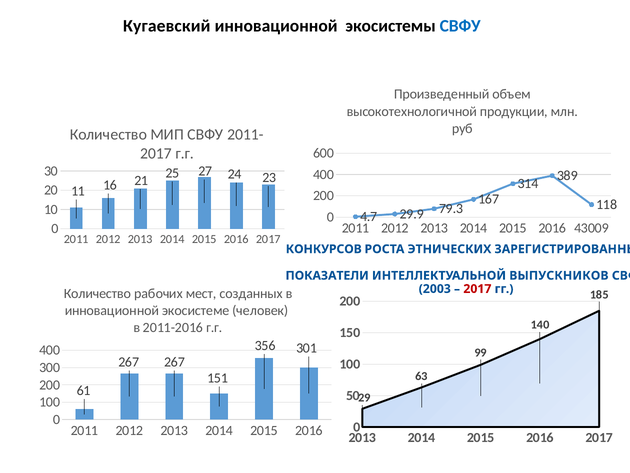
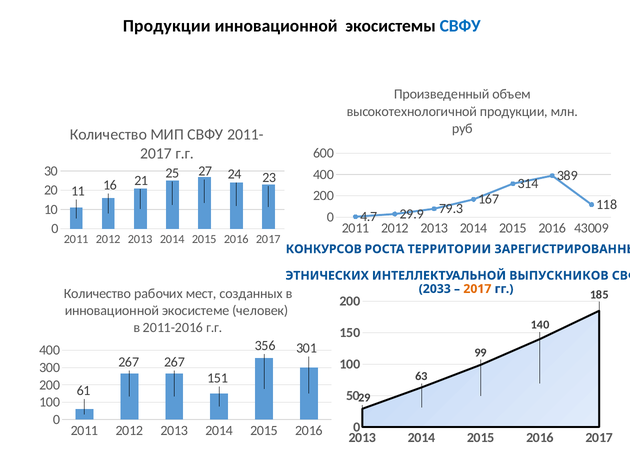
Кугаевский: Кугаевский -> Продукции (167, 26)
ЭТНИЧЕСКИХ: ЭТНИЧЕСКИХ -> ТЕРРИТОРИИ (449, 249)
ПОКАЗАТЕЛИ: ПОКАЗАТЕЛИ -> ЭТНИЧЕСКИХ (327, 275)
2003: 2003 -> 2033 (435, 289)
2017 colour: red -> orange (477, 289)
